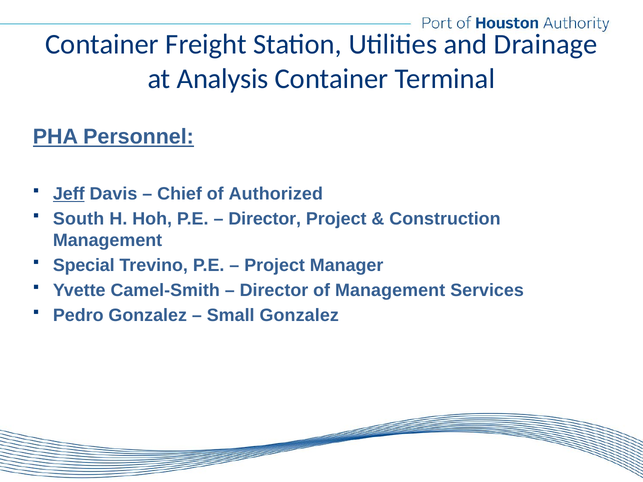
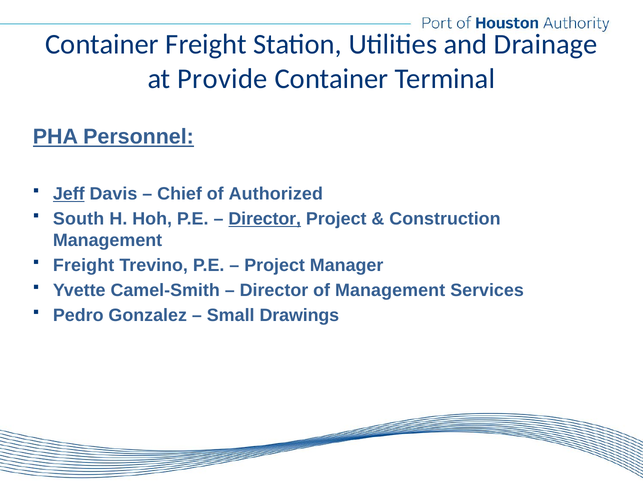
Analysis: Analysis -> Provide (222, 79)
Director underline: none -> present (265, 219)
Special: Special -> Freight (84, 265)
Small Gonzalez: Gonzalez -> Drawings (299, 315)
